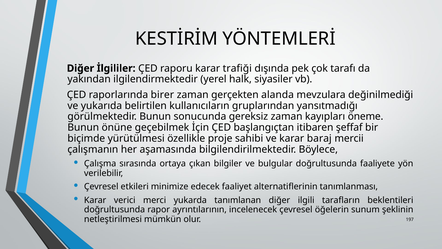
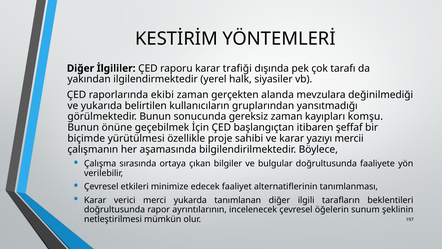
birer: birer -> ekibi (162, 95)
öneme: öneme -> komşu (365, 116)
baraj: baraj -> yazıyı (319, 138)
